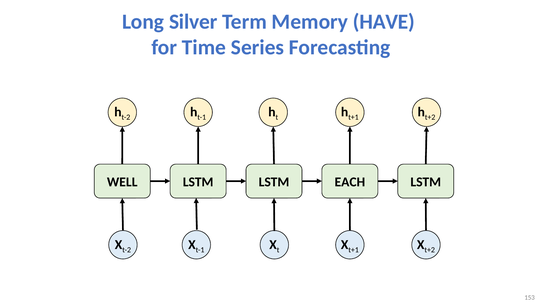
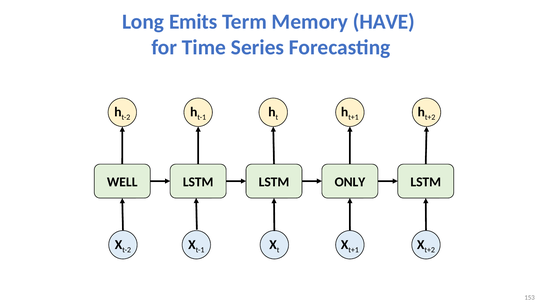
Silver: Silver -> Emits (193, 22)
EACH: EACH -> ONLY (350, 182)
